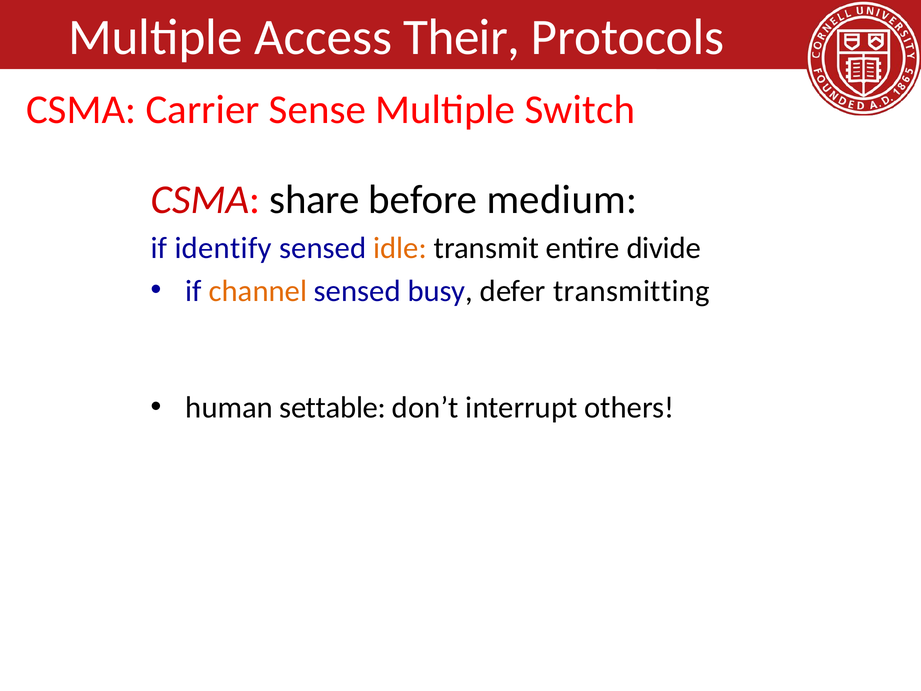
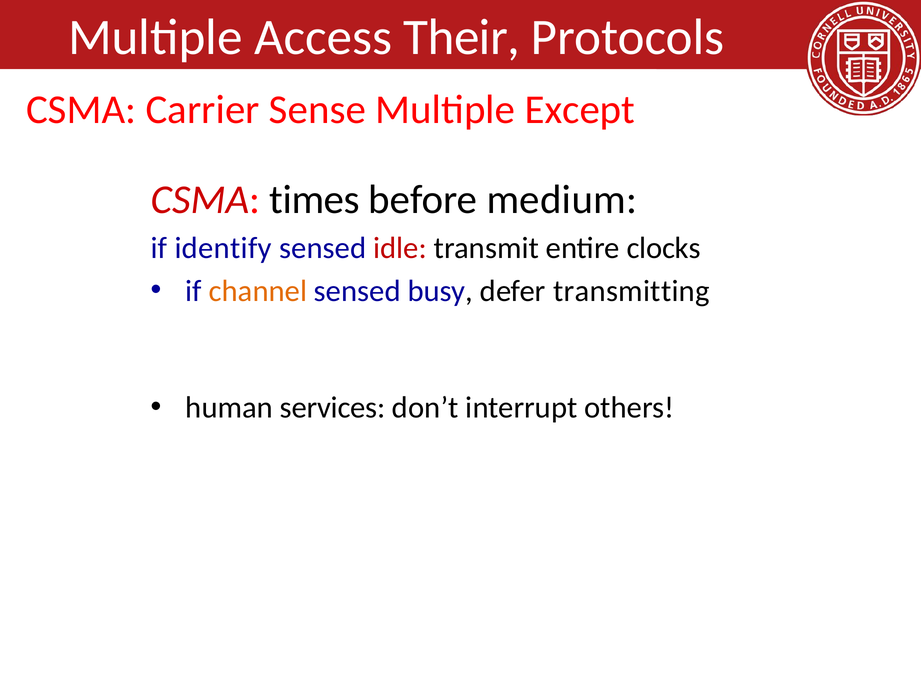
Switch: Switch -> Except (580, 110)
share: share -> times (315, 199)
idle colour: orange -> red (400, 248)
divide: divide -> clocks (664, 248)
settable: settable -> services (333, 407)
